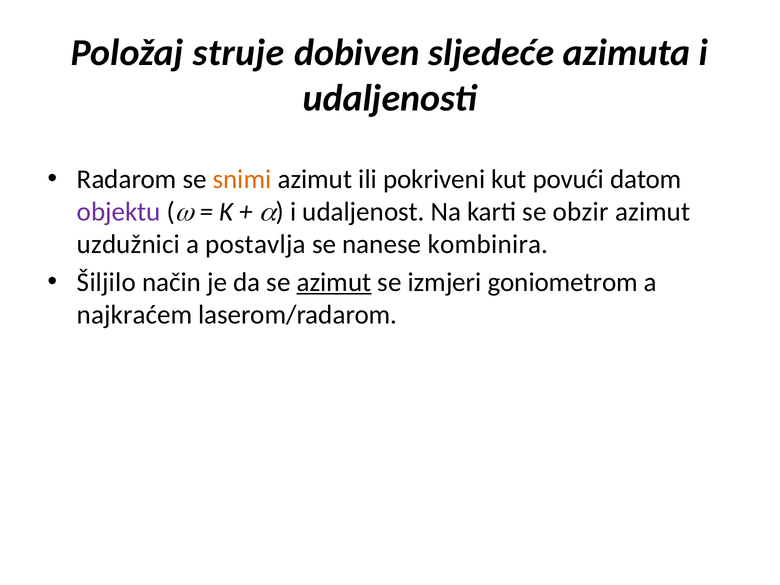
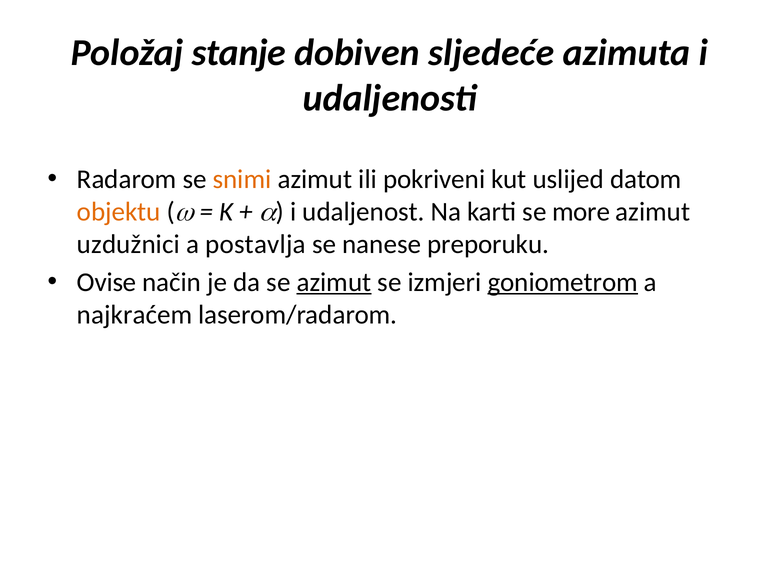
struje: struje -> stanje (239, 53)
povući: povući -> uslijed (568, 179)
objektu colour: purple -> orange (119, 212)
obzir: obzir -> more (581, 212)
kombinira: kombinira -> preporuku (488, 244)
Šiljilo: Šiljilo -> Ovise (107, 282)
goniometrom underline: none -> present (563, 282)
